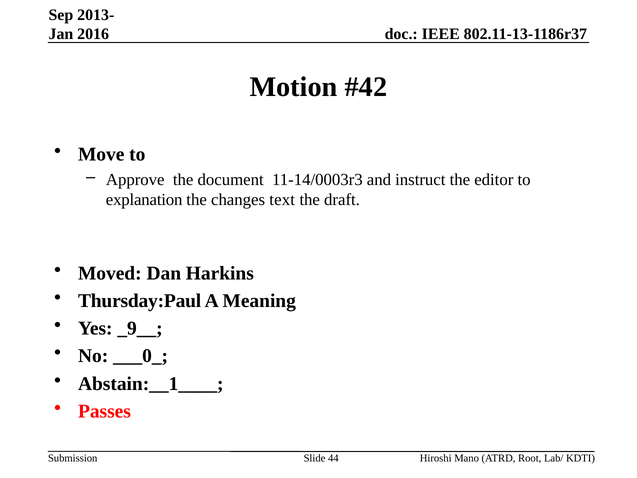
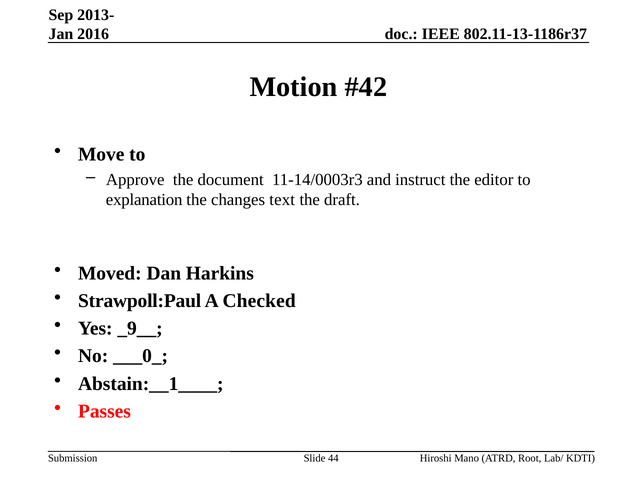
Thursday:Paul: Thursday:Paul -> Strawpoll:Paul (140, 301)
Meaning: Meaning -> Checked (259, 301)
